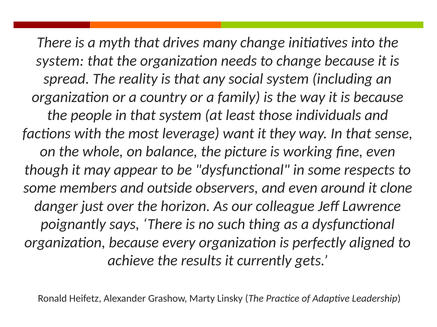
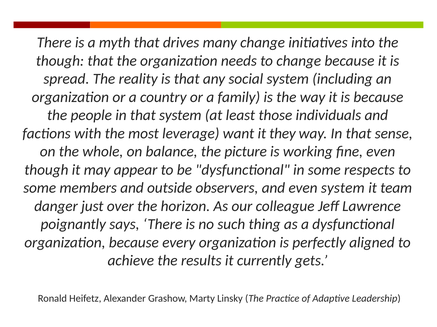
system: system -> though (60, 61)
even around: around -> system (343, 188)
clone: clone -> team (396, 188)
